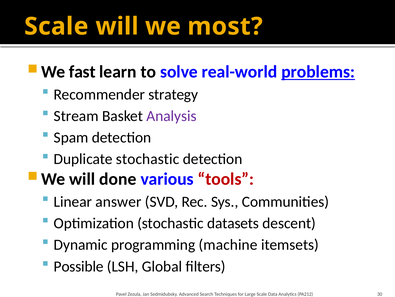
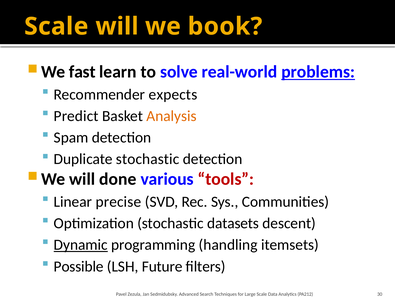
most: most -> book (225, 26)
strategy: strategy -> expects (173, 94)
Stream: Stream -> Predict (76, 116)
Analysis colour: purple -> orange (171, 116)
answer: answer -> precise (118, 201)
Dynamic underline: none -> present (81, 244)
machine: machine -> handling (228, 244)
Global: Global -> Future (162, 266)
